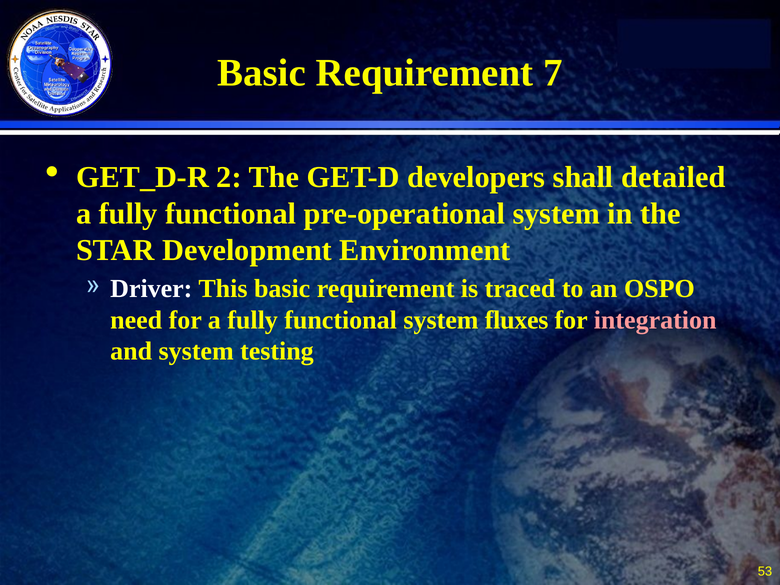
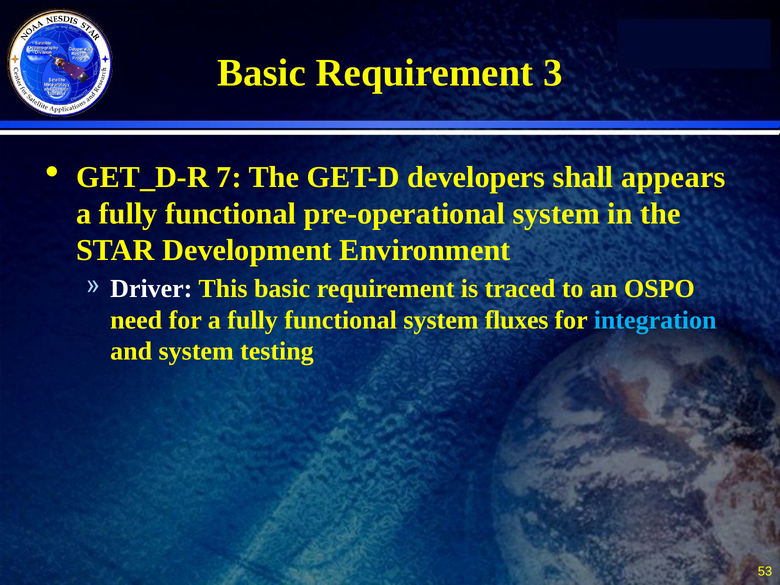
7: 7 -> 3 (553, 73)
2: 2 -> 7 (229, 177)
detailed: detailed -> appears (673, 177)
integration colour: pink -> light blue (655, 320)
